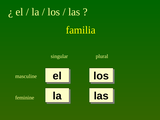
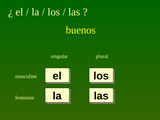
familia: familia -> buenos (81, 30)
